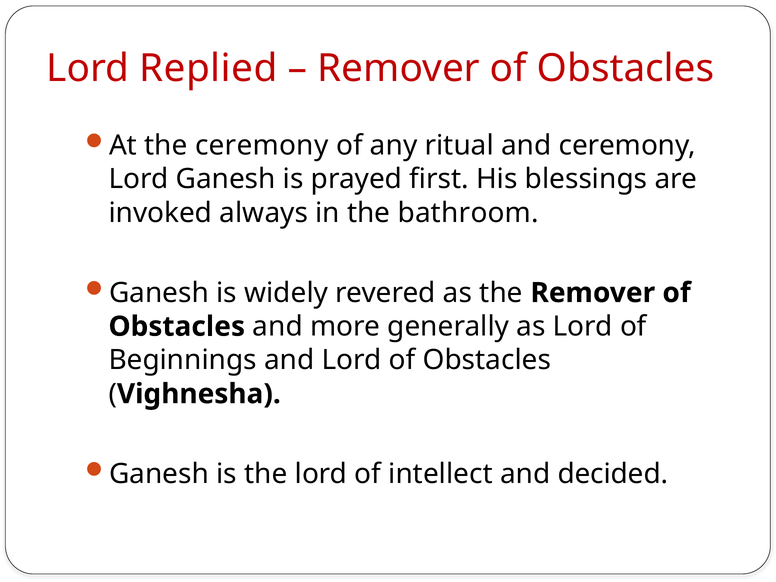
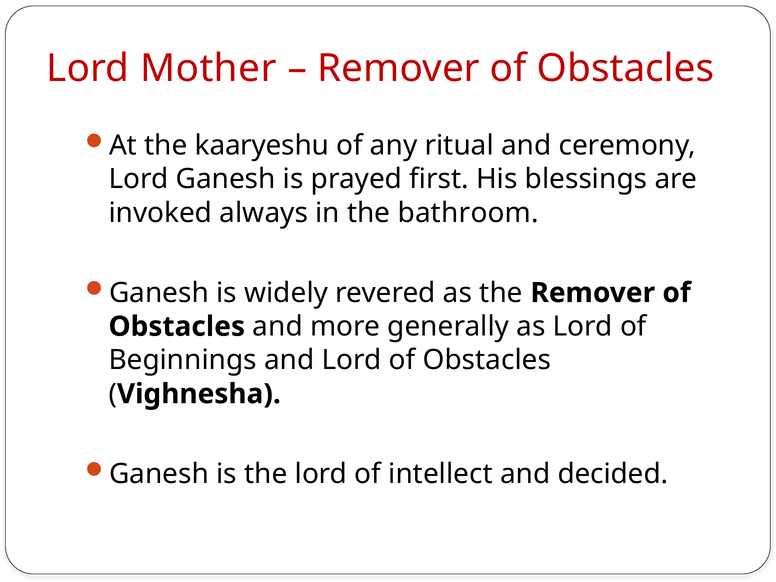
Replied: Replied -> Mother (208, 69)
the ceremony: ceremony -> kaaryeshu (262, 146)
